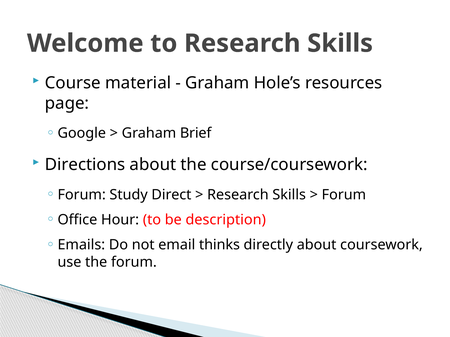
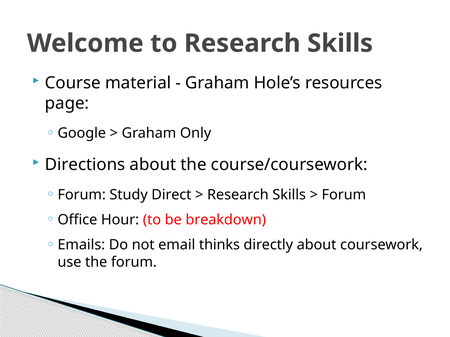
Brief: Brief -> Only (196, 133)
description: description -> breakdown (226, 220)
